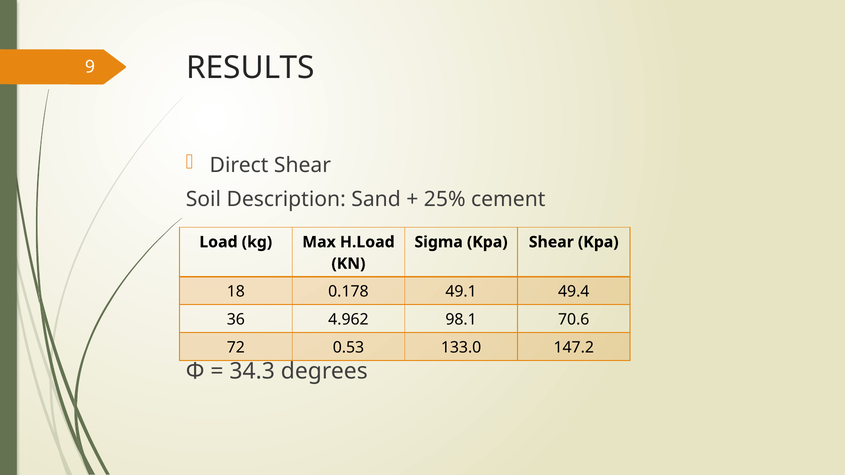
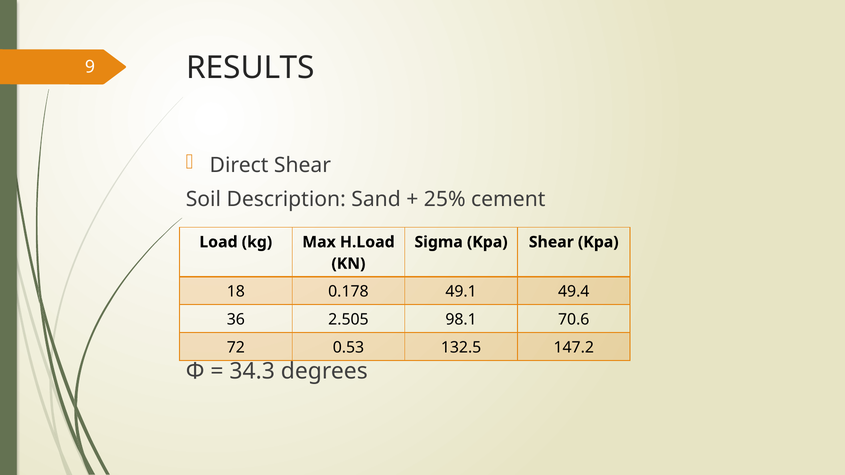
4.962: 4.962 -> 2.505 (348, 320)
133.0: 133.0 -> 132.5 (461, 348)
